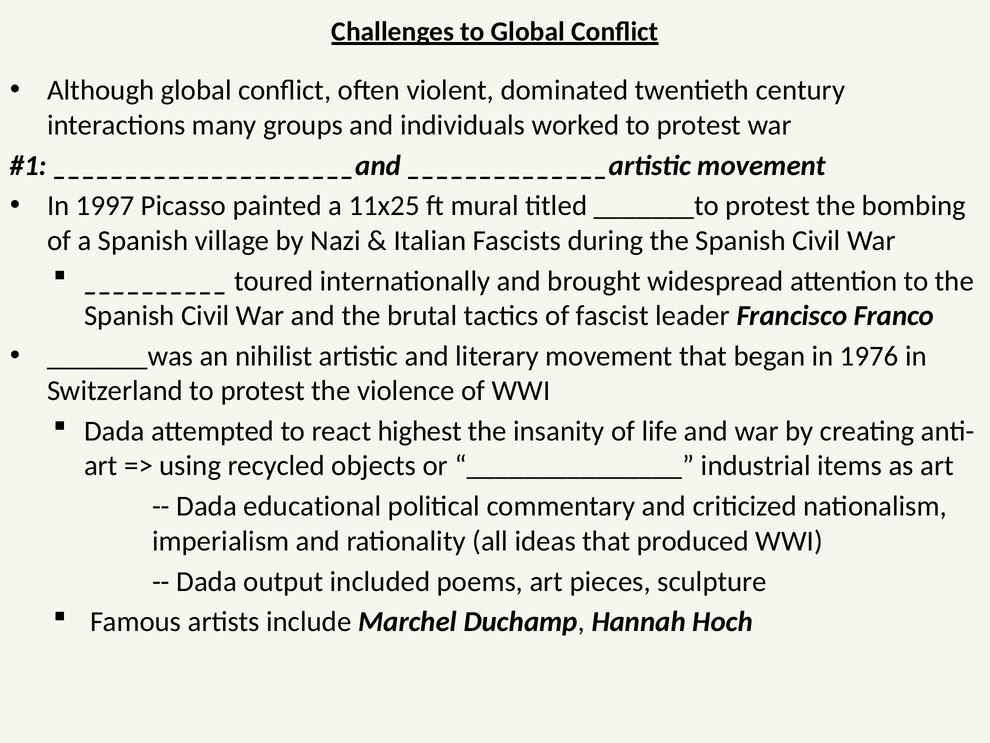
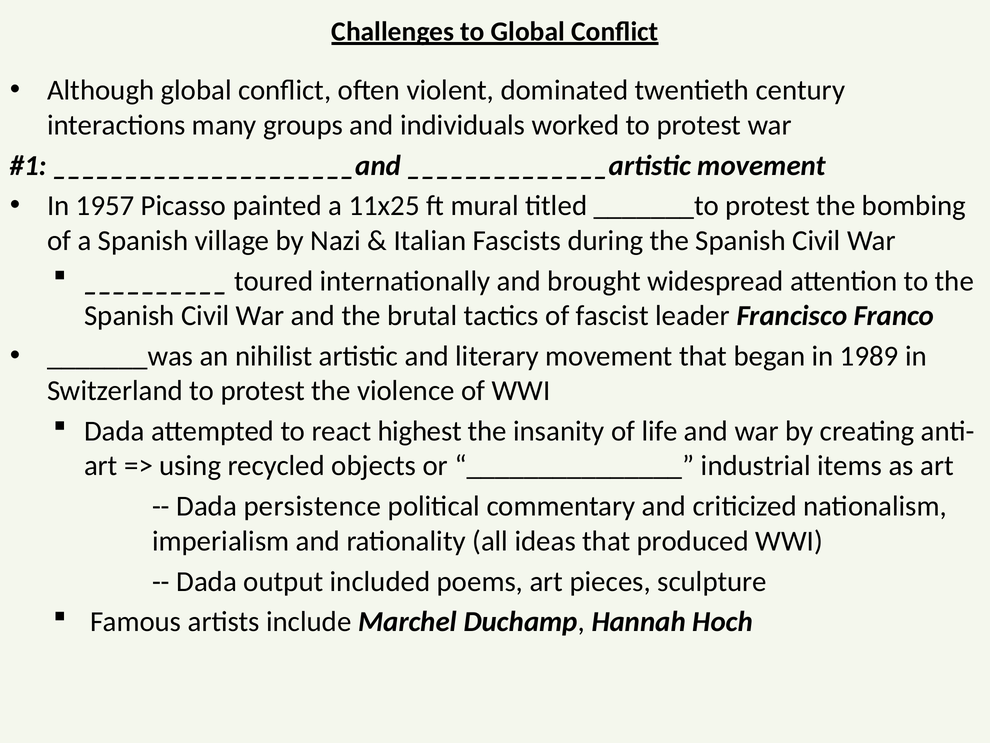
1997: 1997 -> 1957 (105, 206)
1976: 1976 -> 1989 (869, 356)
educational: educational -> persistence (312, 506)
